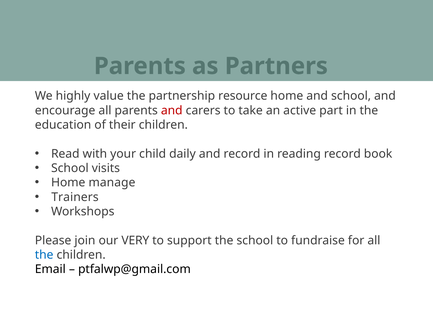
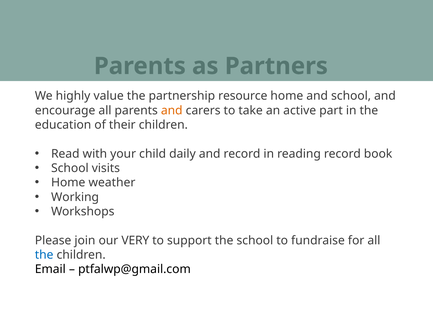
and colour: red -> orange (172, 110)
manage: manage -> weather (112, 182)
Trainers: Trainers -> Working (75, 197)
